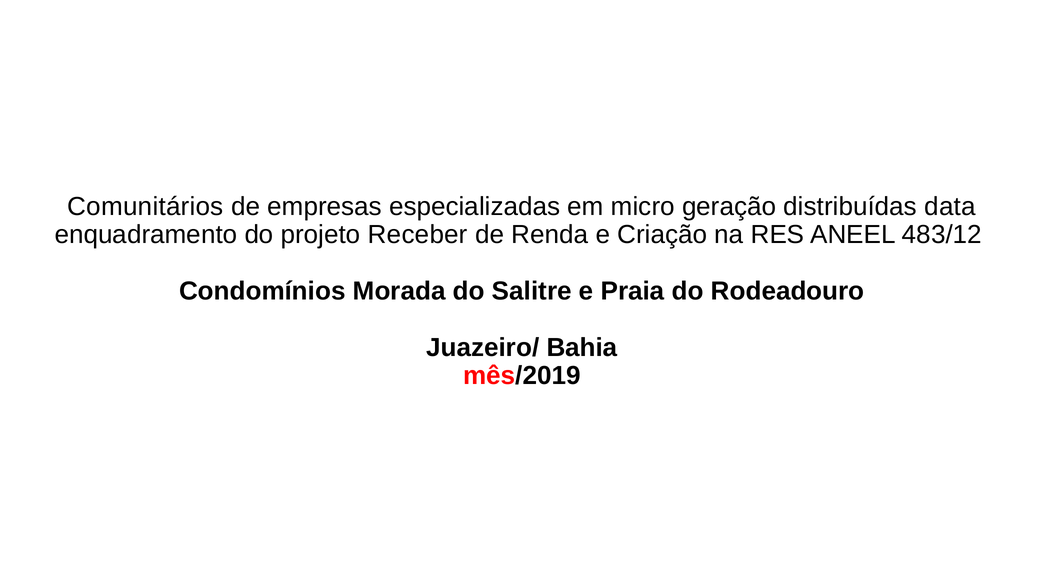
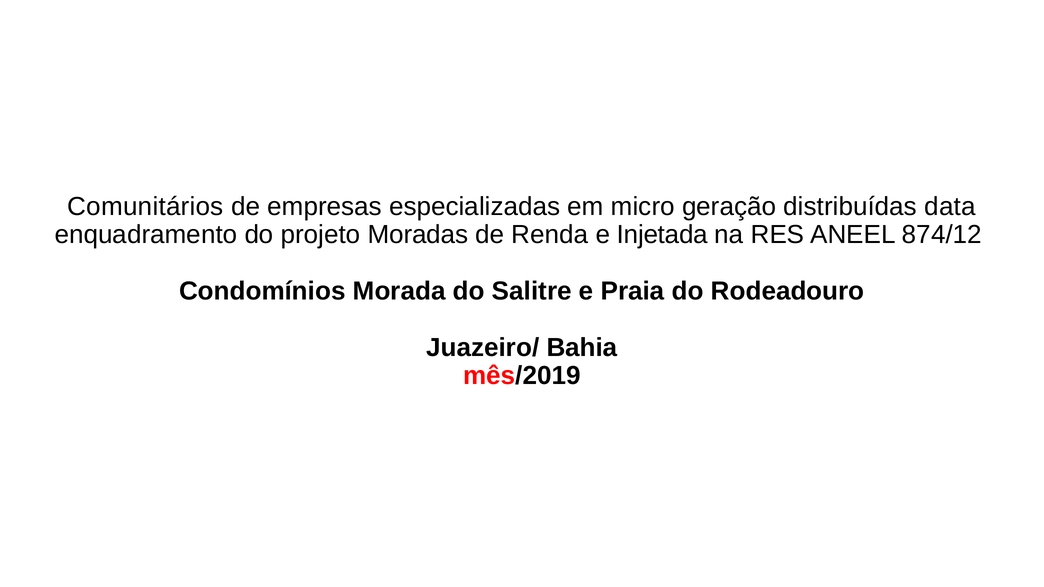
Receber: Receber -> Moradas (418, 235)
Criação: Criação -> Injetada (662, 235)
483/12: 483/12 -> 874/12 (942, 235)
